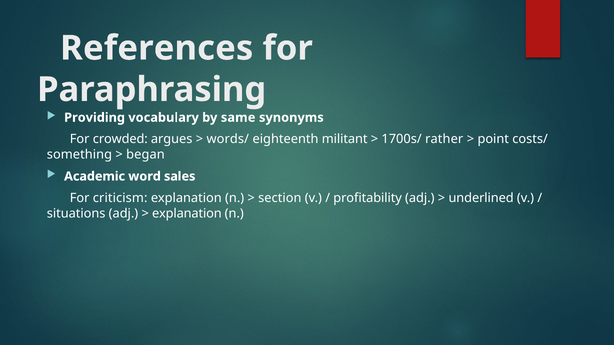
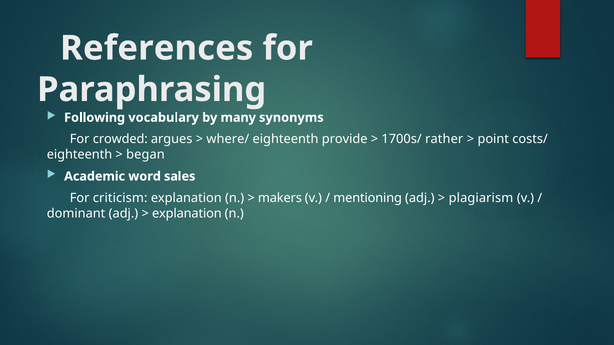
Providing: Providing -> Following (95, 118)
same: same -> many (238, 118)
words/: words/ -> where/ (228, 139)
militant: militant -> provide (345, 139)
something: something -> eighteenth (80, 155)
section: section -> makers (280, 198)
proﬁtability: proﬁtability -> mentioning (368, 198)
underlined: underlined -> plagiarism (481, 198)
situations: situations -> dominant (76, 214)
